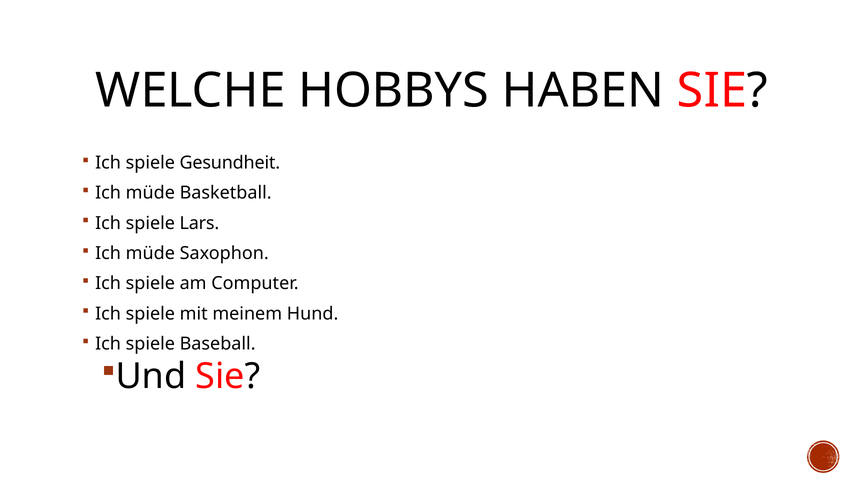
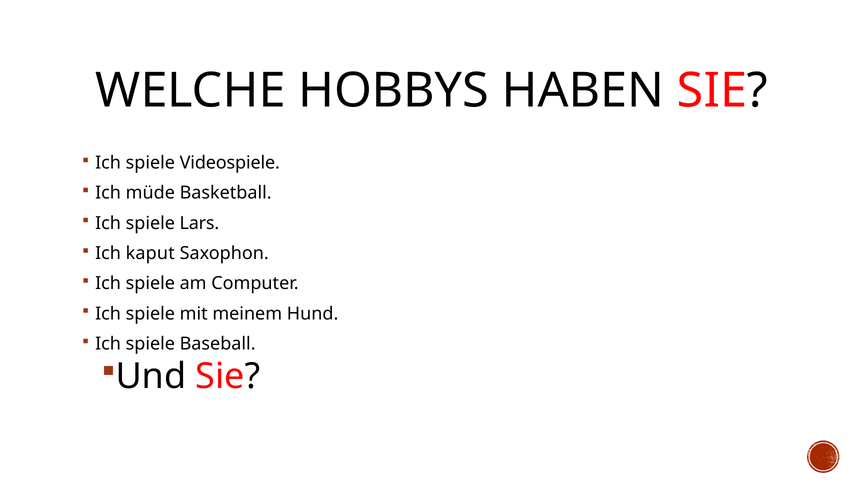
Gesundheit: Gesundheit -> Videospiele (230, 163)
müde: müde -> kaput (150, 254)
